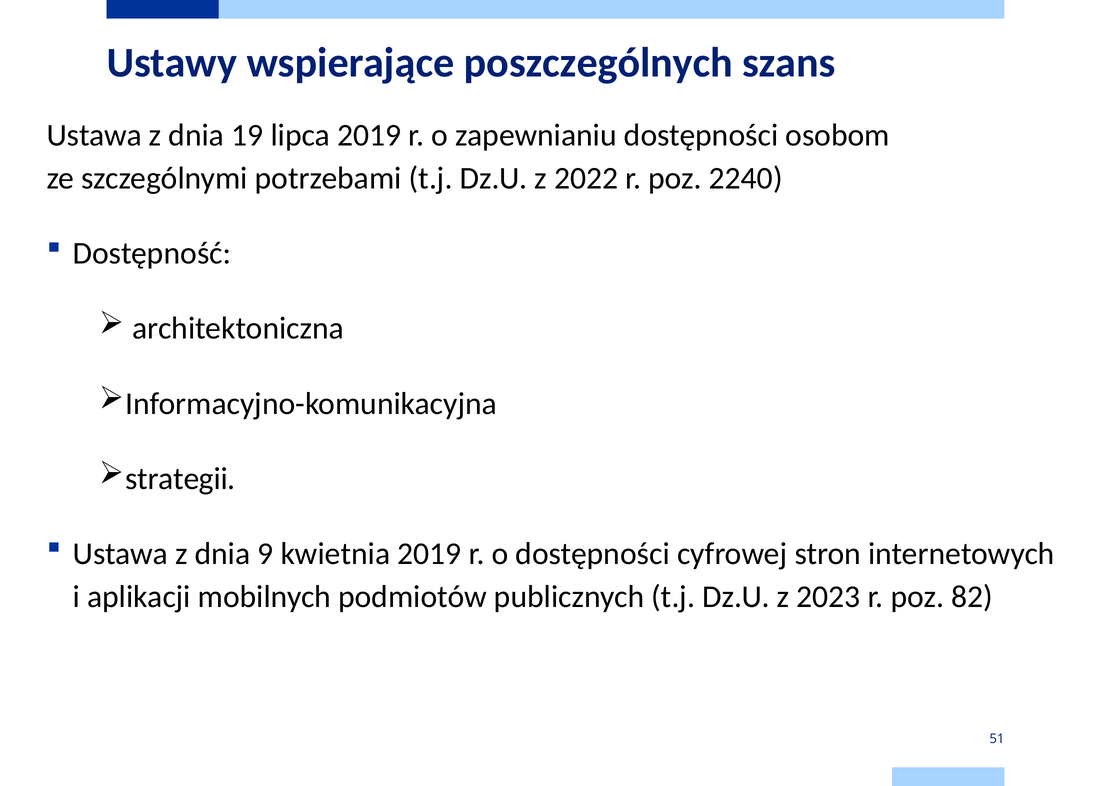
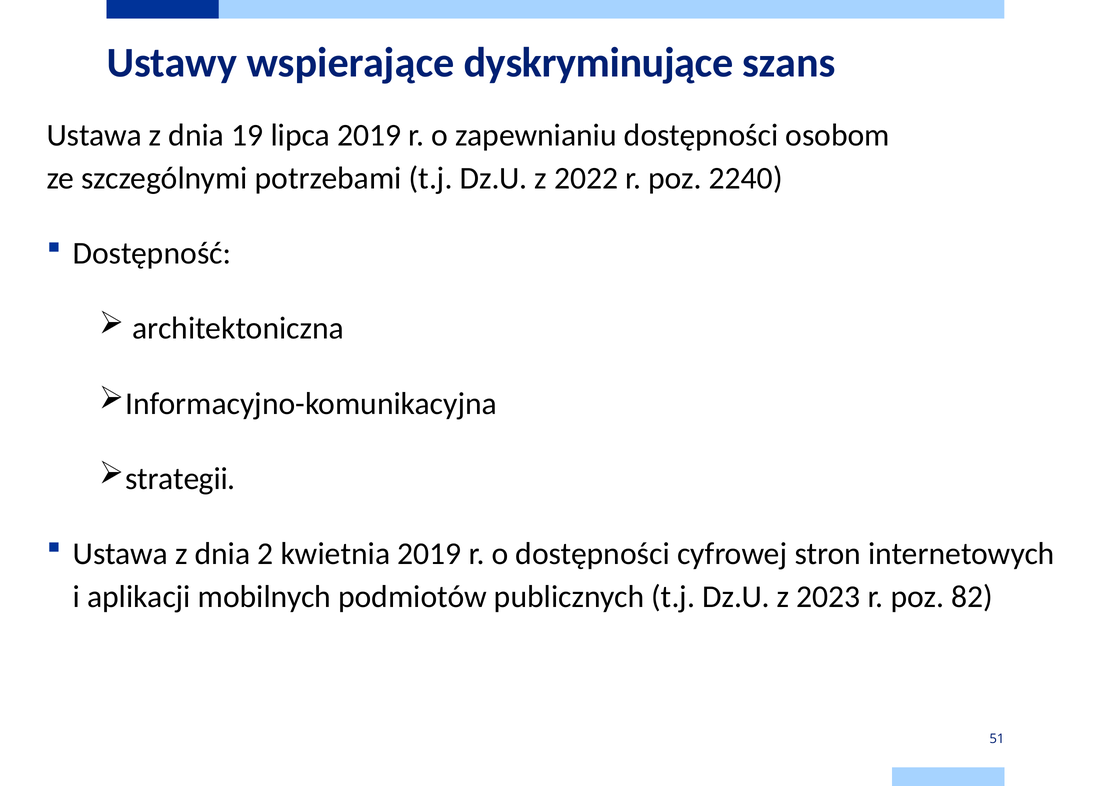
poszczególnych: poszczególnych -> dyskryminujące (599, 63)
9: 9 -> 2 (265, 553)
